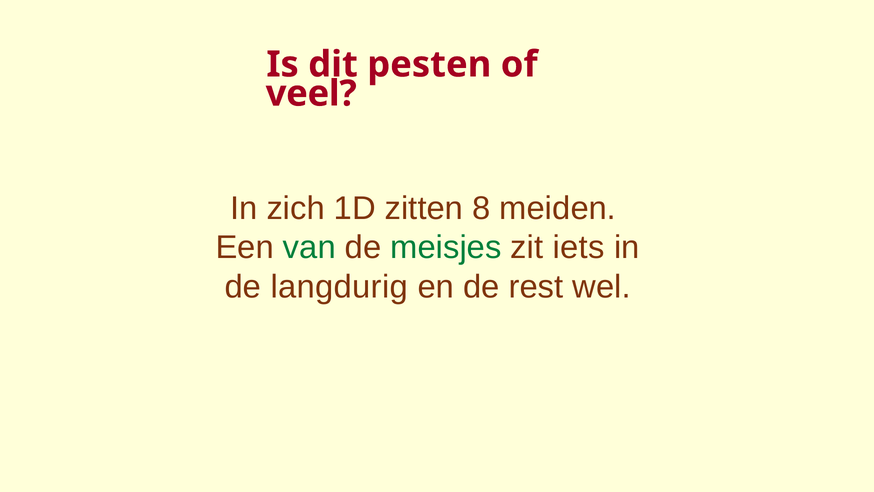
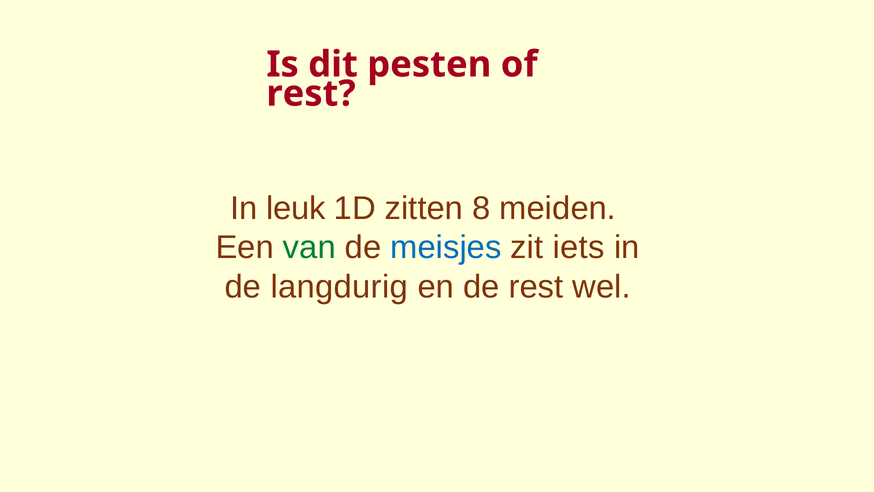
veel: veel -> rest (311, 94)
zich: zich -> leuk (296, 208)
meisjes colour: green -> blue (446, 247)
